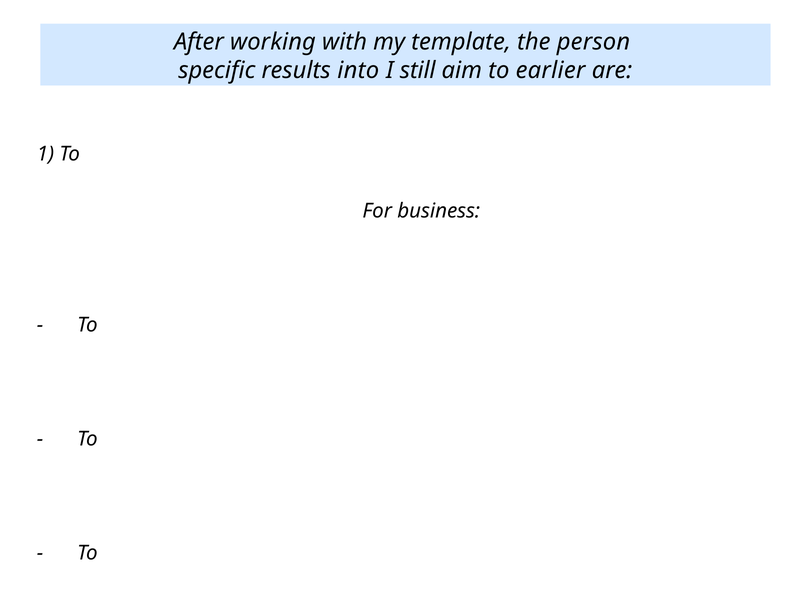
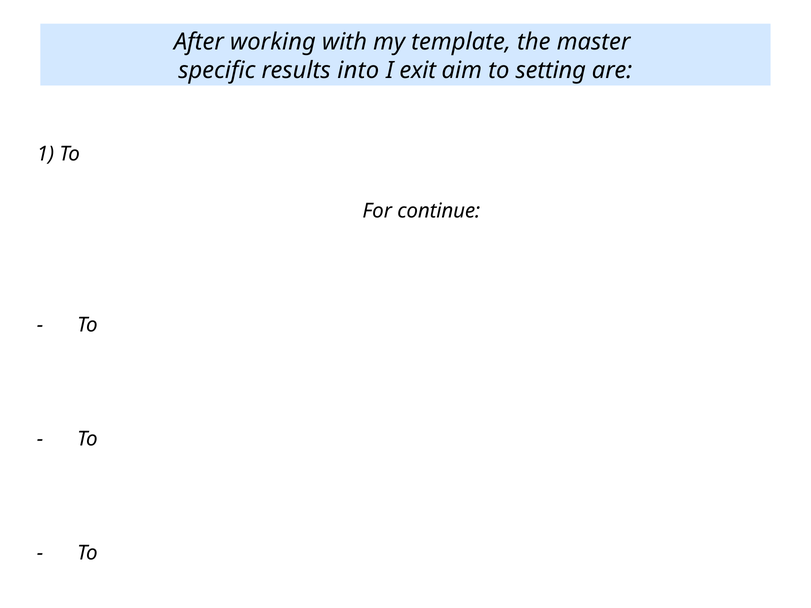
person: person -> master (594, 42)
still: still -> exit (418, 71)
earlier: earlier -> setting (551, 71)
business: business -> continue (439, 211)
